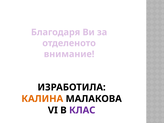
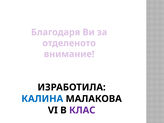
КАЛИНА colour: orange -> blue (42, 99)
